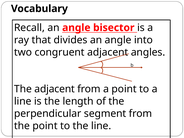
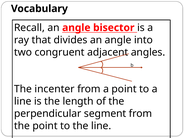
The adjacent: adjacent -> incenter (55, 89)
